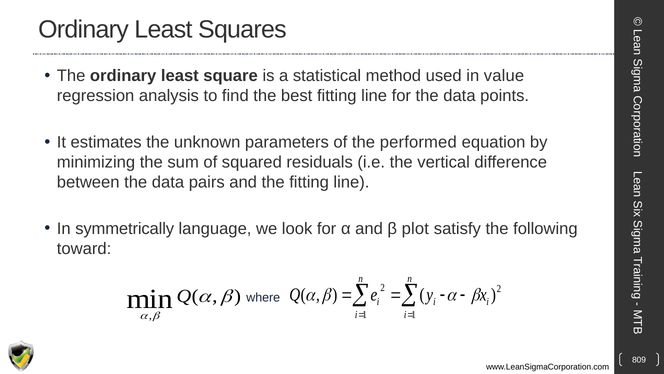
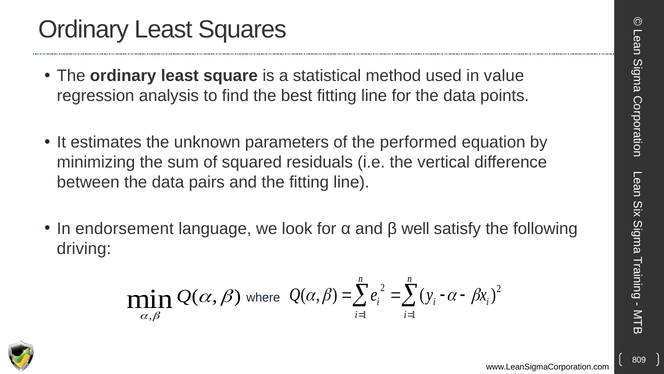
symmetrically: symmetrically -> endorsement (125, 229)
plot: plot -> well (415, 229)
toward: toward -> driving (84, 248)
